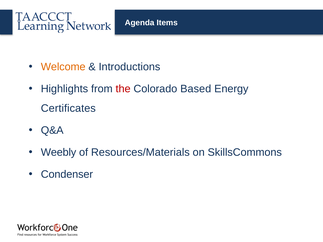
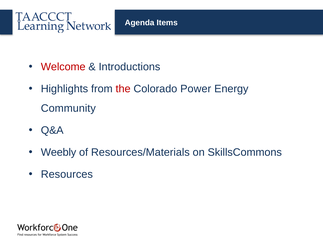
Welcome colour: orange -> red (63, 67)
Based: Based -> Power (196, 89)
Certificates: Certificates -> Community (68, 108)
Condenser: Condenser -> Resources (67, 175)
